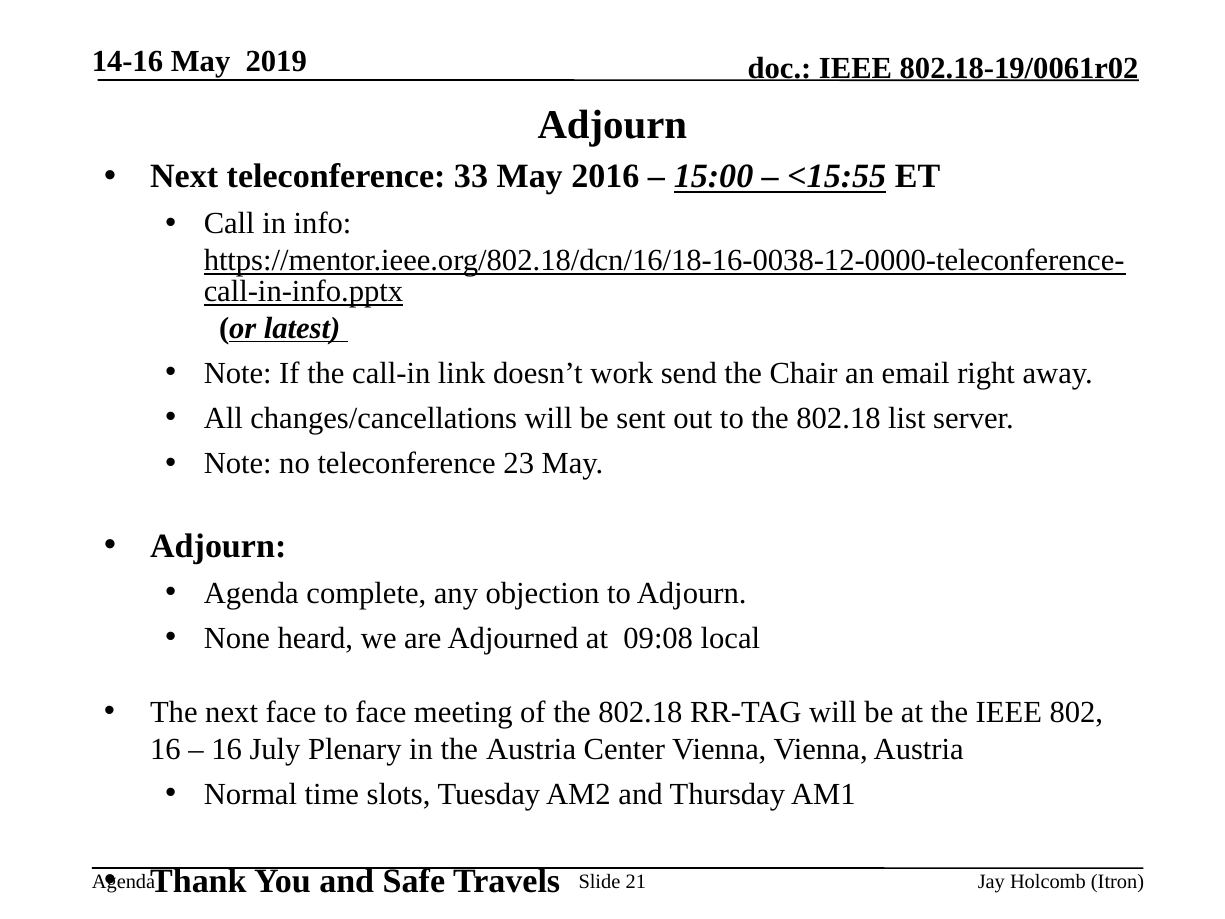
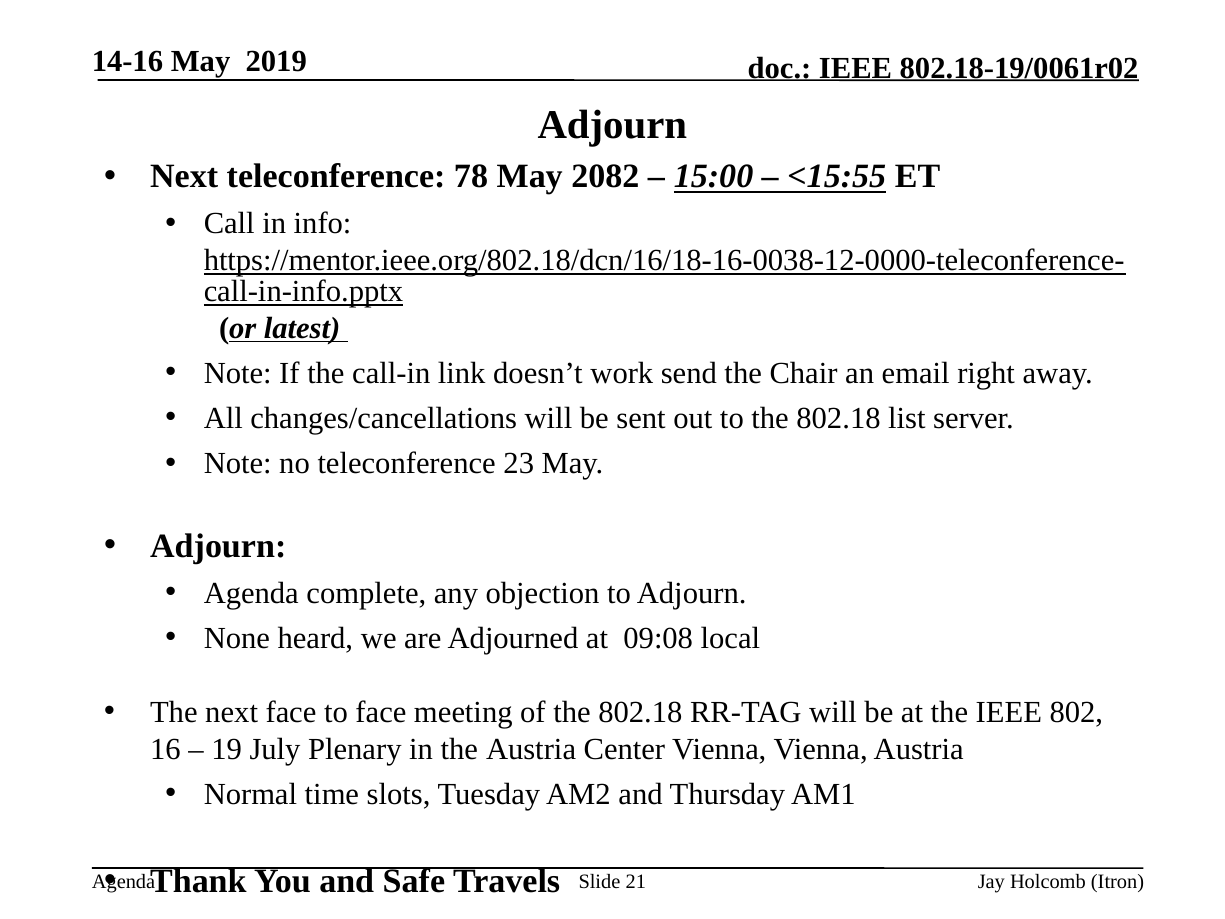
33: 33 -> 78 (471, 177)
2016: 2016 -> 2082 (605, 177)
16: 16 -> 19 (227, 749)
